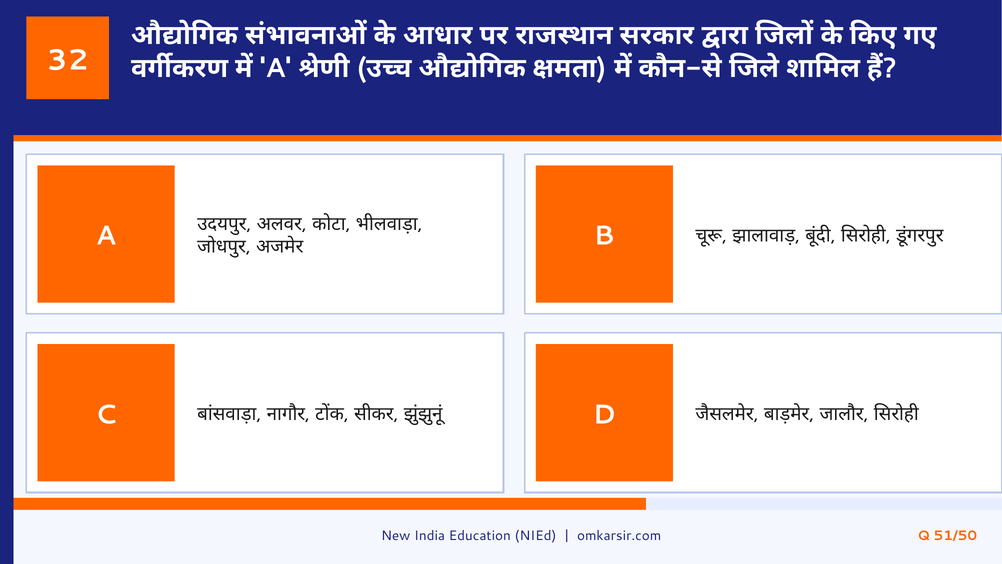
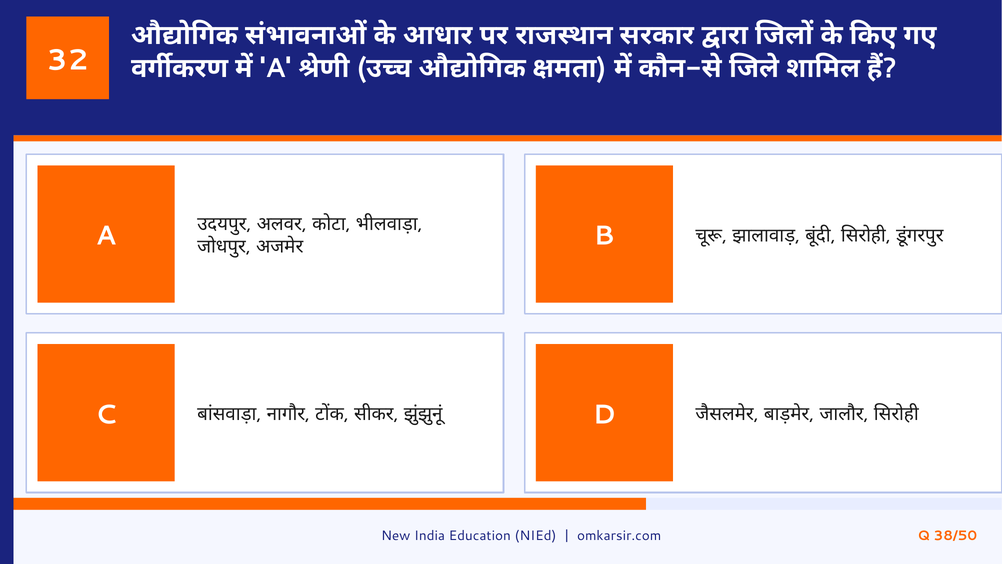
51/50: 51/50 -> 38/50 (955, 535)
